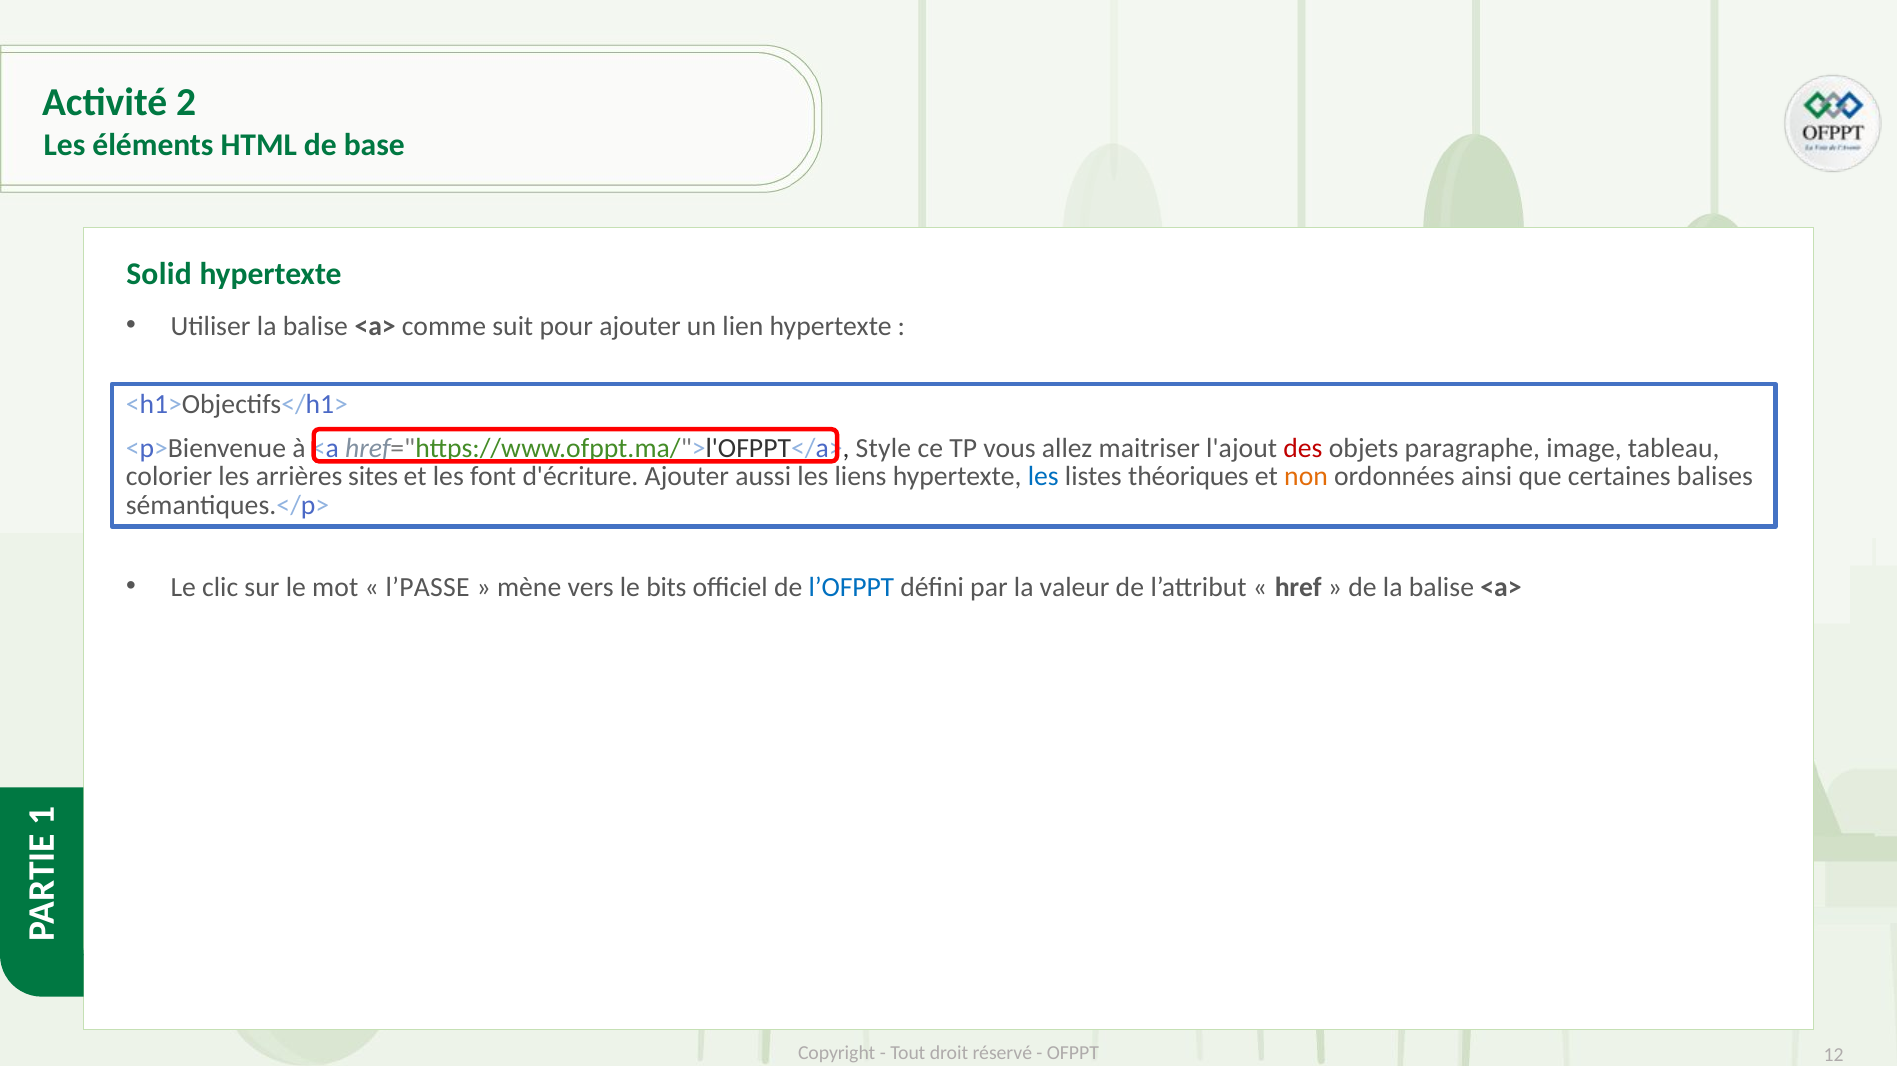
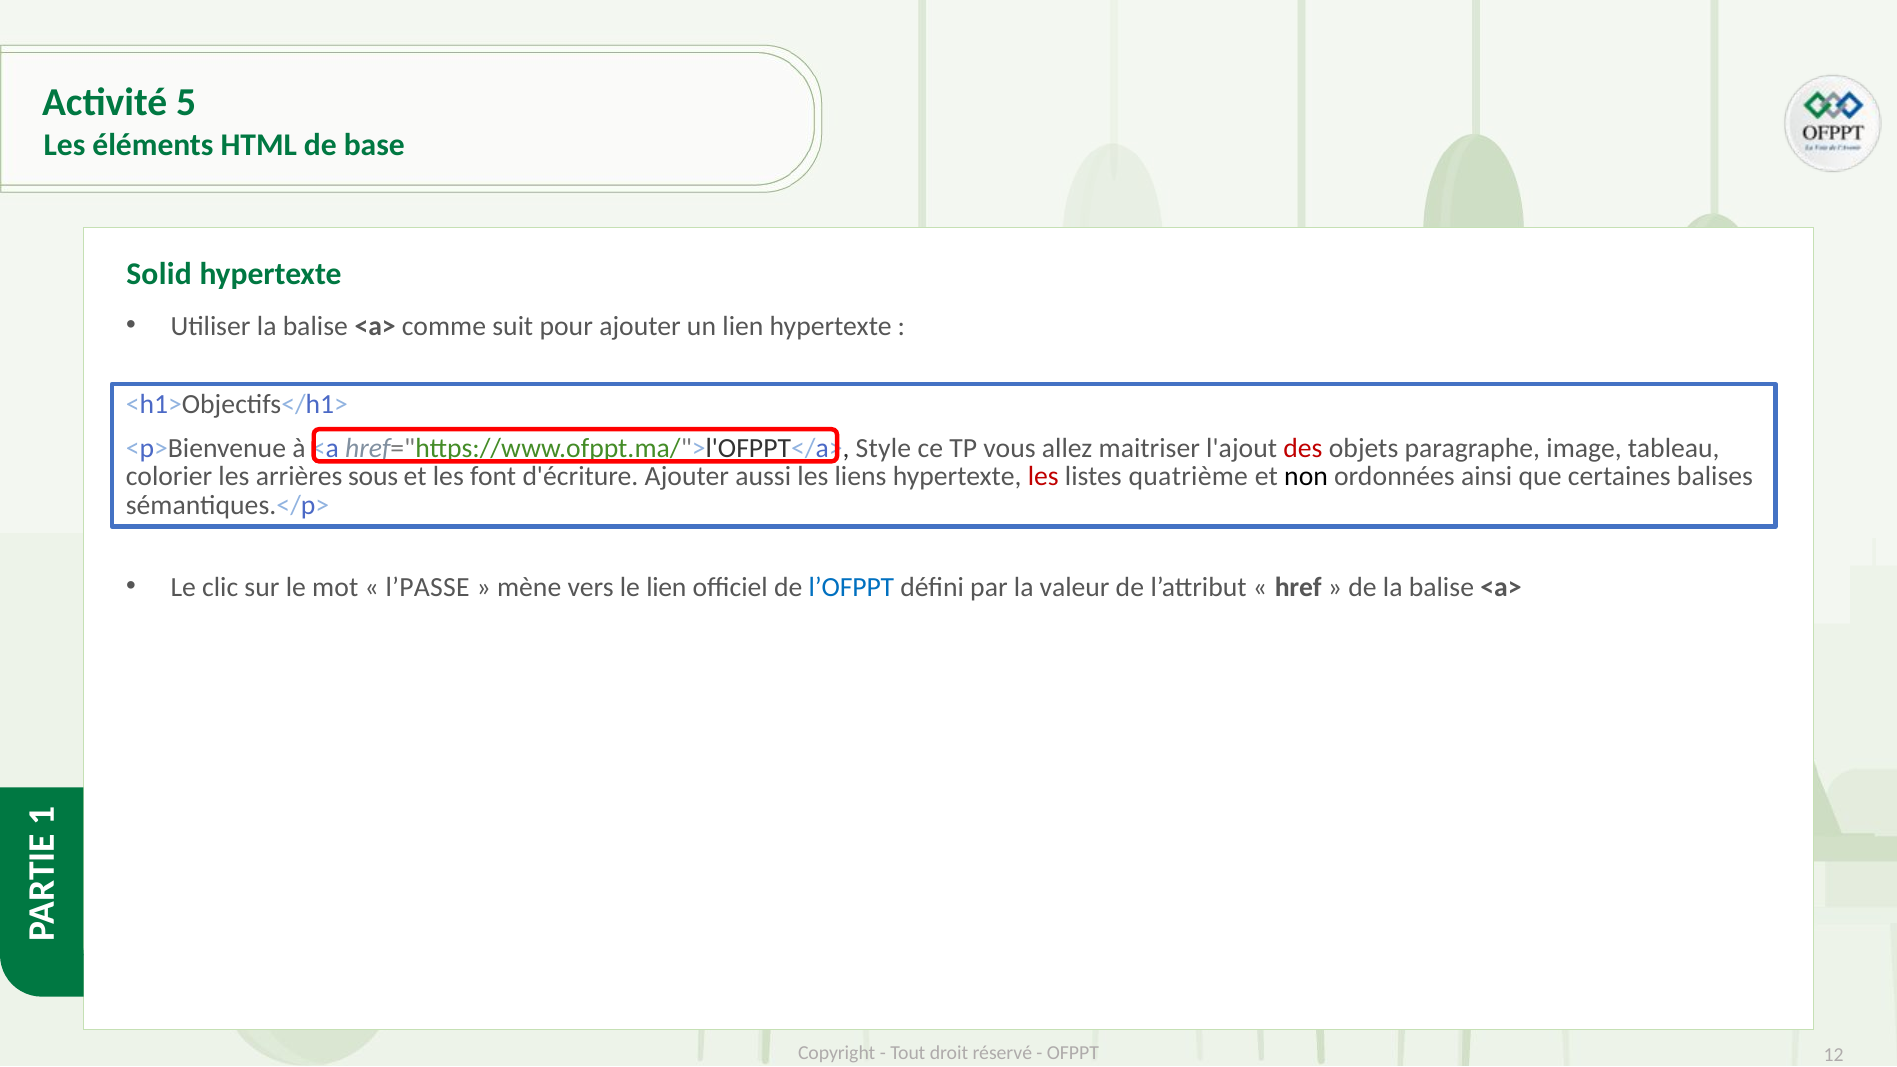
2: 2 -> 5 (186, 102)
sites: sites -> sous (373, 477)
les colour: blue -> red (1043, 477)
théoriques: théoriques -> quatrième (1188, 477)
non colour: orange -> black (1306, 477)
le bits: bits -> lien (666, 587)
